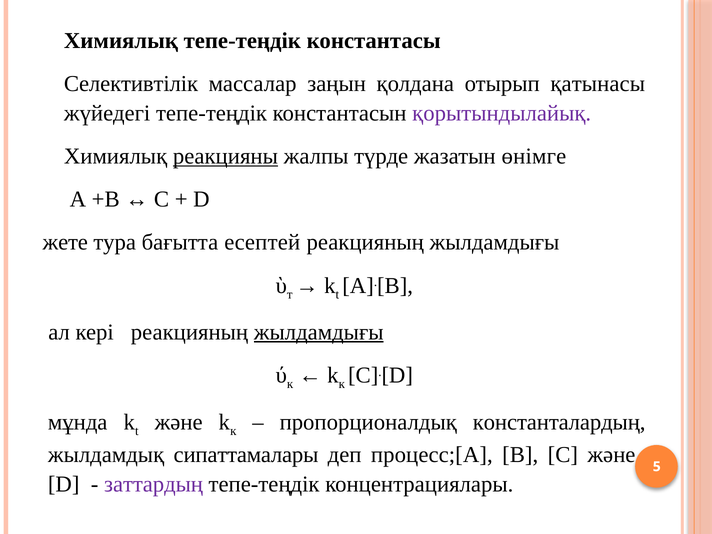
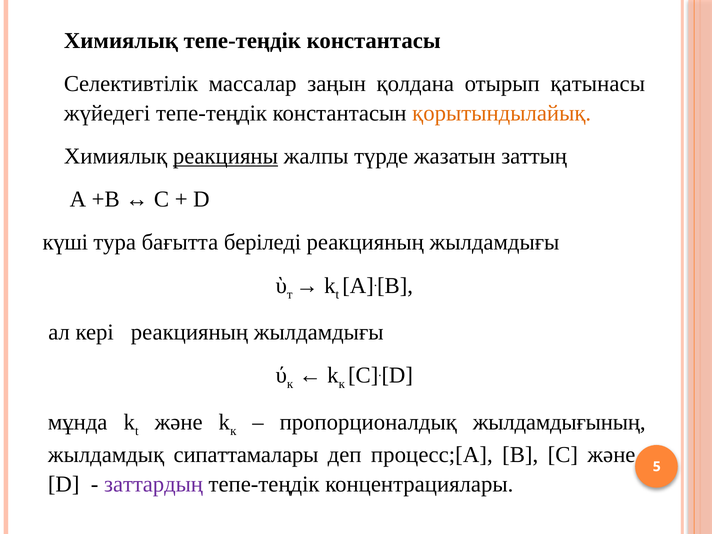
қорытындылайық colour: purple -> orange (502, 113)
өнімге: өнімге -> заттың (534, 156)
жете: жете -> күші (65, 242)
есептей: есептей -> беріледі (263, 242)
жылдамдығы underline: present -> none (319, 332)
константалардың: константалардың -> жылдамдығының (559, 422)
